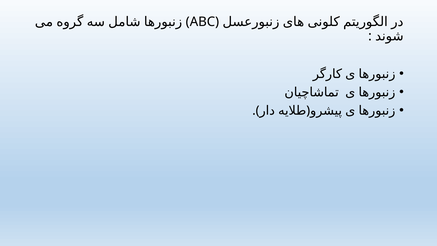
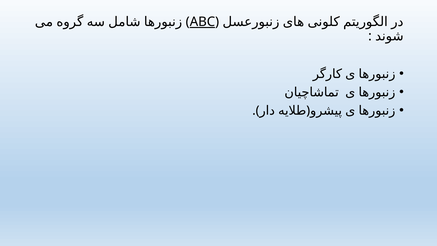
ABC underline: none -> present (202, 22)
